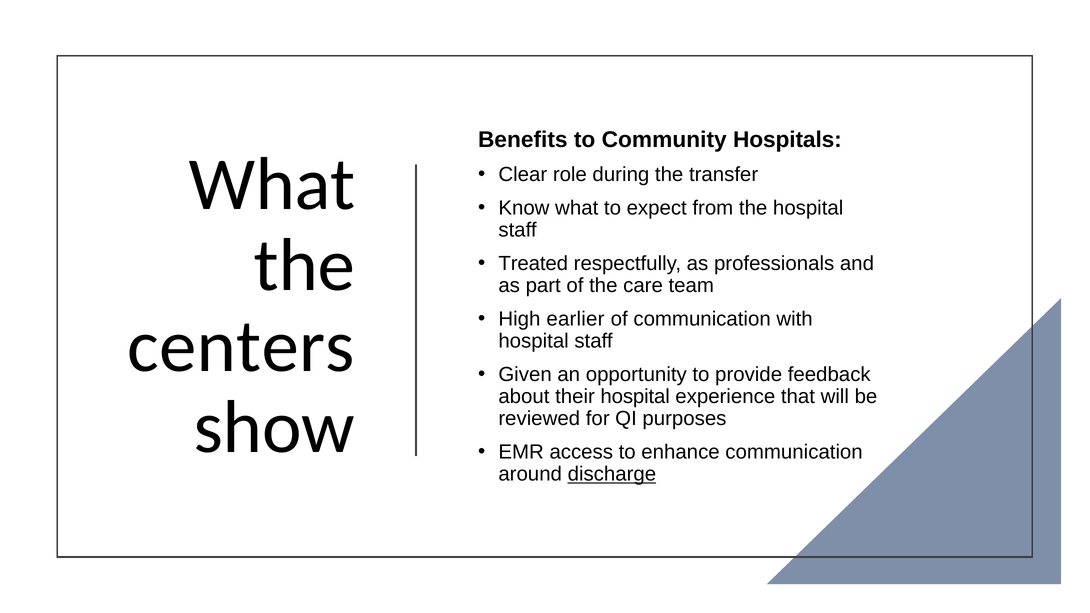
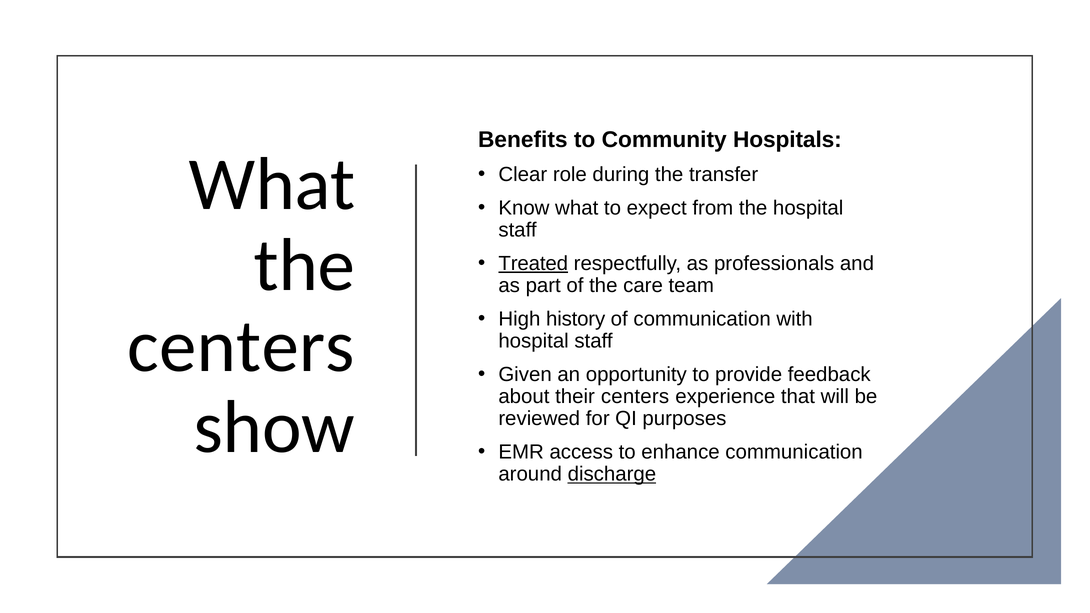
Treated underline: none -> present (533, 263)
earlier: earlier -> history (576, 319)
their hospital: hospital -> centers (635, 397)
